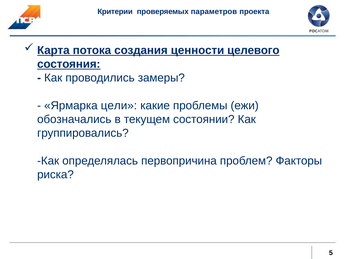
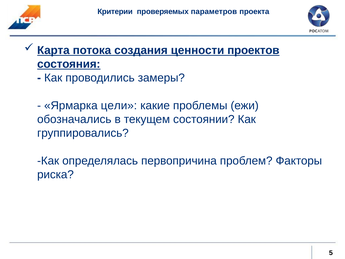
целевого: целевого -> проектов (253, 50)
